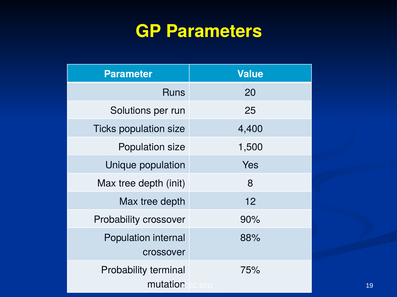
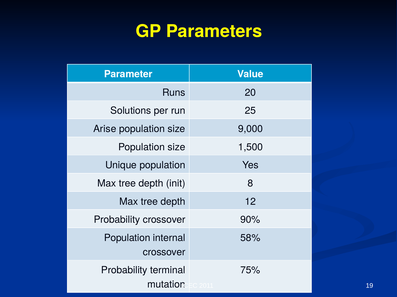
Ticks: Ticks -> Arise (105, 129)
4,400: 4,400 -> 9,000 (250, 129)
88%: 88% -> 58% (250, 238)
